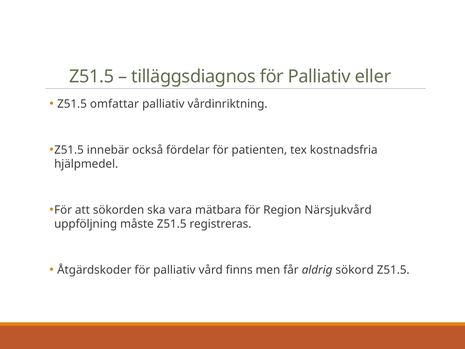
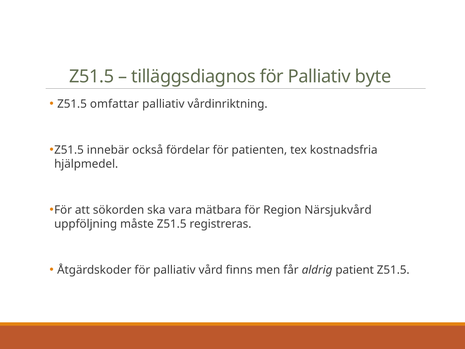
eller: eller -> byte (373, 76)
sökord: sökord -> patient (355, 270)
